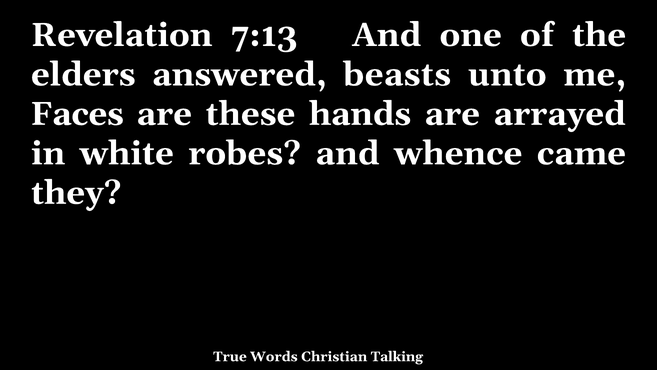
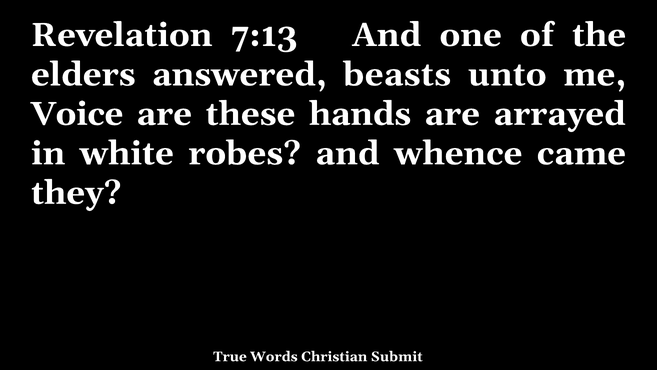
Faces: Faces -> Voice (77, 114)
Talking: Talking -> Submit (397, 356)
